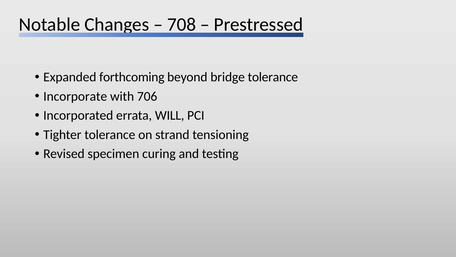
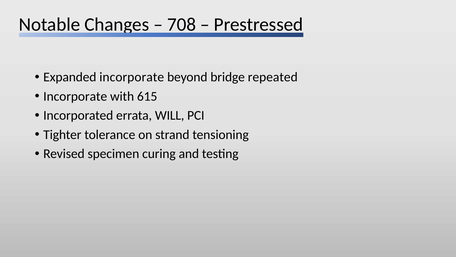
Expanded forthcoming: forthcoming -> incorporate (132, 77)
bridge tolerance: tolerance -> repeated (273, 77)
706: 706 -> 615 (147, 96)
